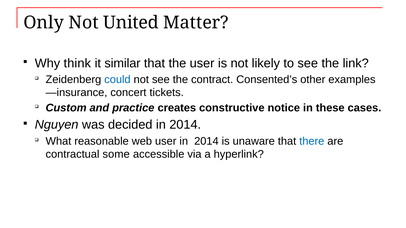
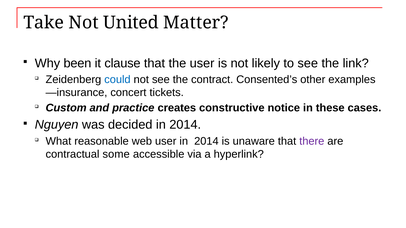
Only: Only -> Take (44, 23)
think: think -> been (77, 63)
similar: similar -> clause (123, 63)
there colour: blue -> purple (312, 141)
